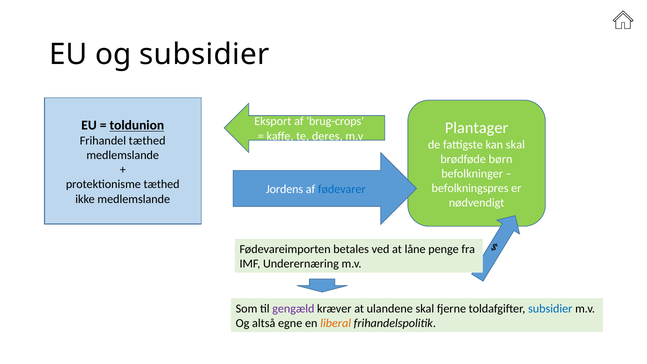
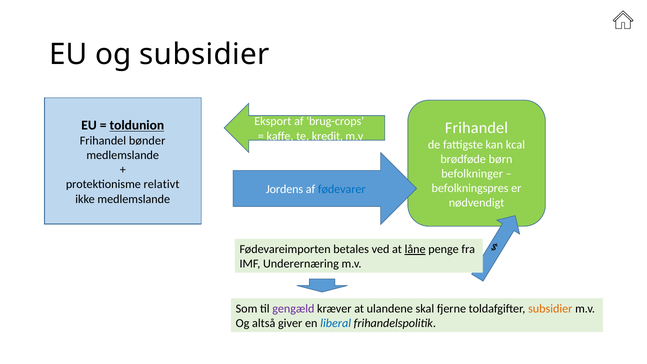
Plantager: Plantager -> Frihandel (476, 128)
deres: deres -> kredit (327, 136)
Frihandel tæthed: tæthed -> bønder (147, 141)
kan skal: skal -> kcal (515, 145)
protektionisme tæthed: tæthed -> relativt (161, 184)
låne underline: none -> present (415, 249)
subsidier colour: blue -> orange (550, 309)
egne: egne -> giver (290, 323)
liberal colour: orange -> blue (336, 323)
